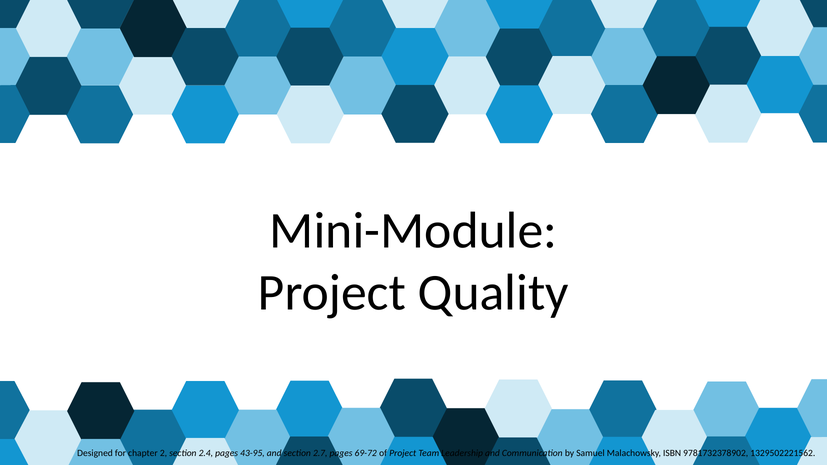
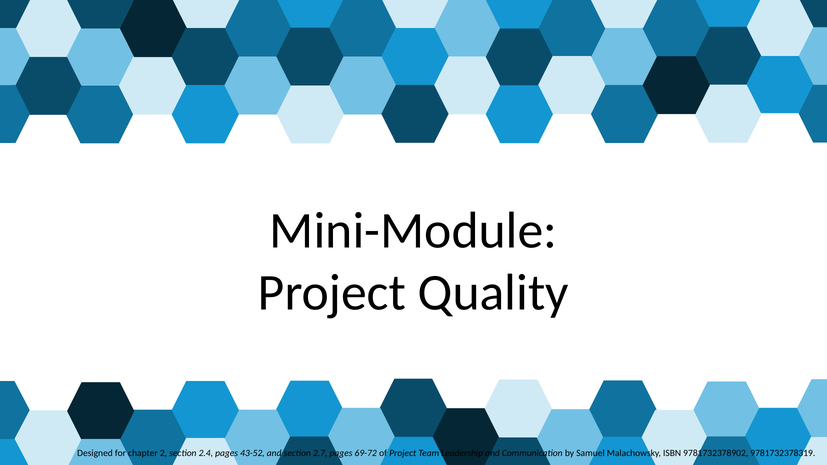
43-95: 43-95 -> 43-52 (252, 453)
1329502221562: 1329502221562 -> 9781732378319 (783, 453)
